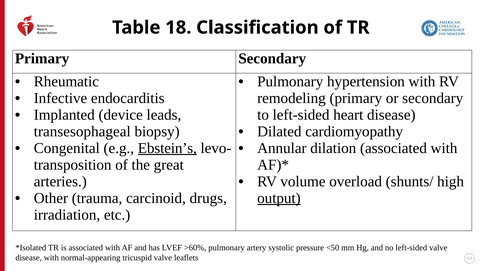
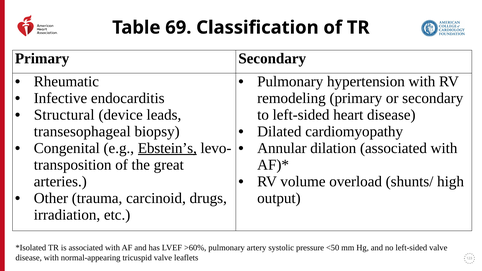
18: 18 -> 69 (178, 28)
Implanted: Implanted -> Structural (64, 115)
output underline: present -> none (279, 198)
